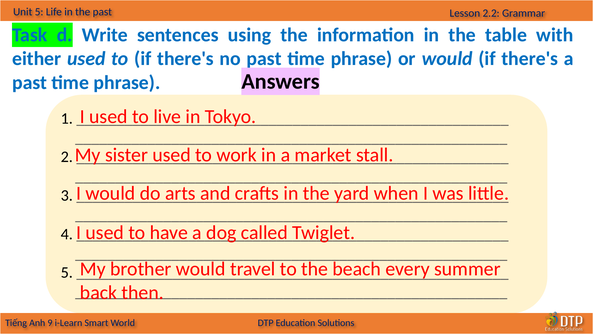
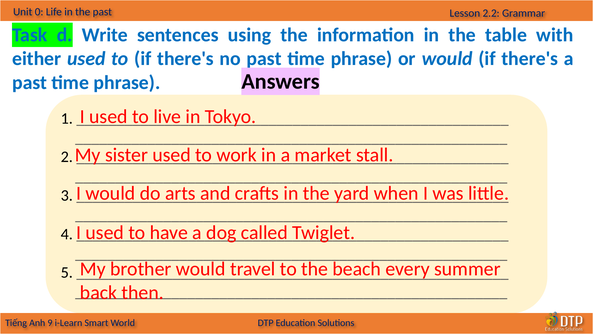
5: 5 -> 0 (39, 12)
